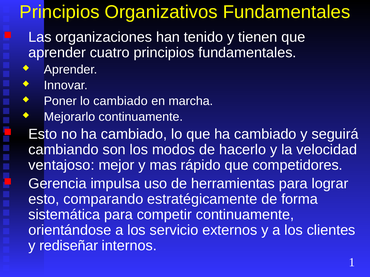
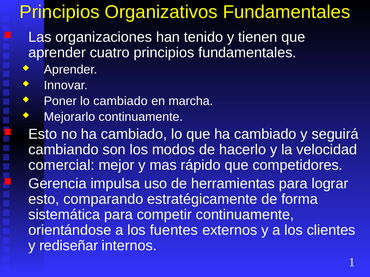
ventajoso: ventajoso -> comercial (61, 165)
servicio: servicio -> fuentes (174, 231)
